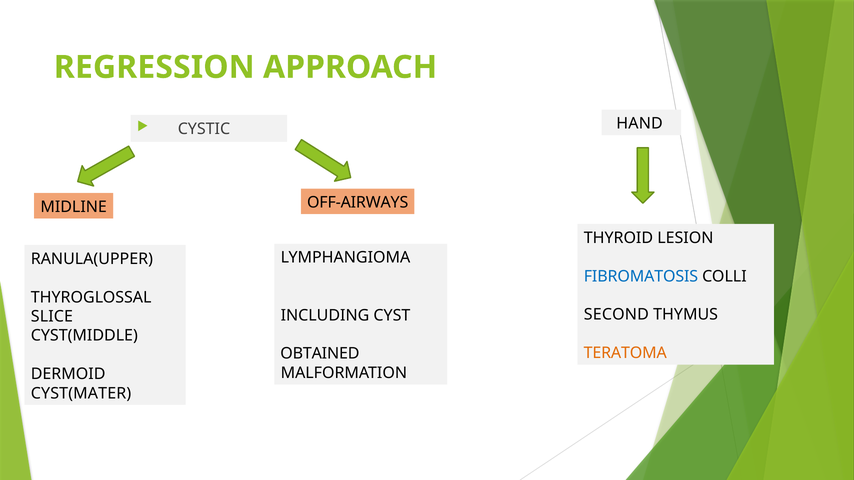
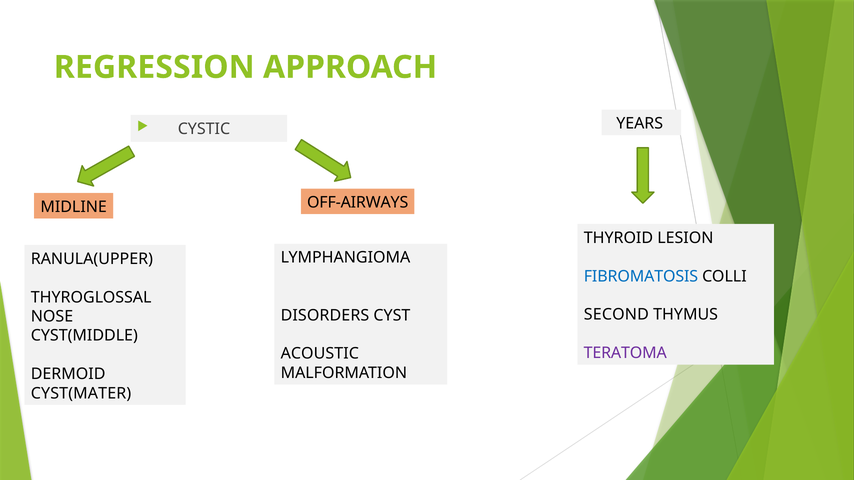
HAND: HAND -> YEARS (640, 124)
INCLUDING: INCLUDING -> DISORDERS (325, 316)
SLICE: SLICE -> NOSE (52, 317)
TERATOMA colour: orange -> purple (625, 353)
OBTAINED: OBTAINED -> ACOUSTIC (320, 354)
